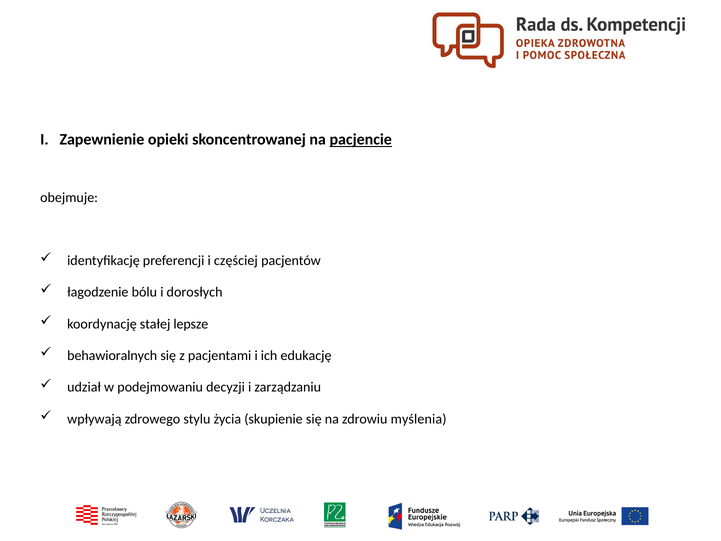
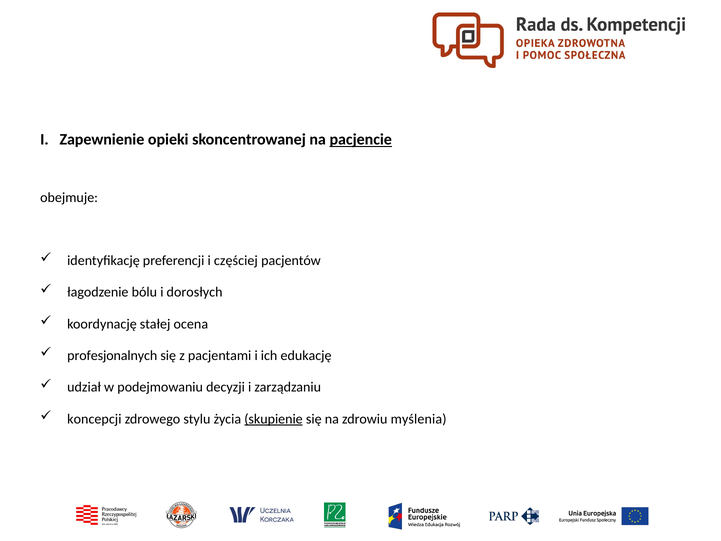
lepsze: lepsze -> ocena (191, 324)
behawioralnych: behawioralnych -> profesjonalnych (112, 356)
wpływają: wpływają -> koncepcji (94, 419)
skupienie underline: none -> present (273, 419)
